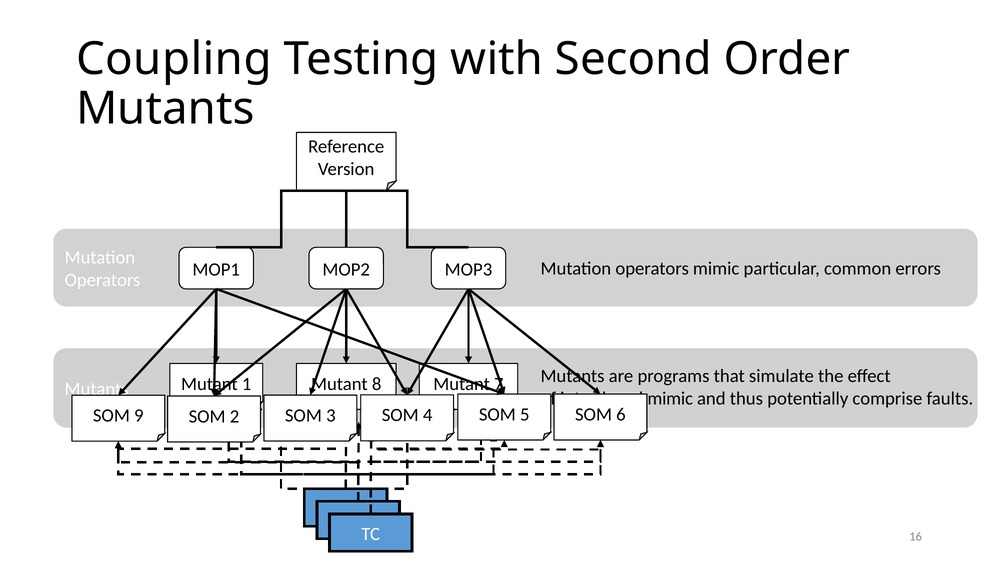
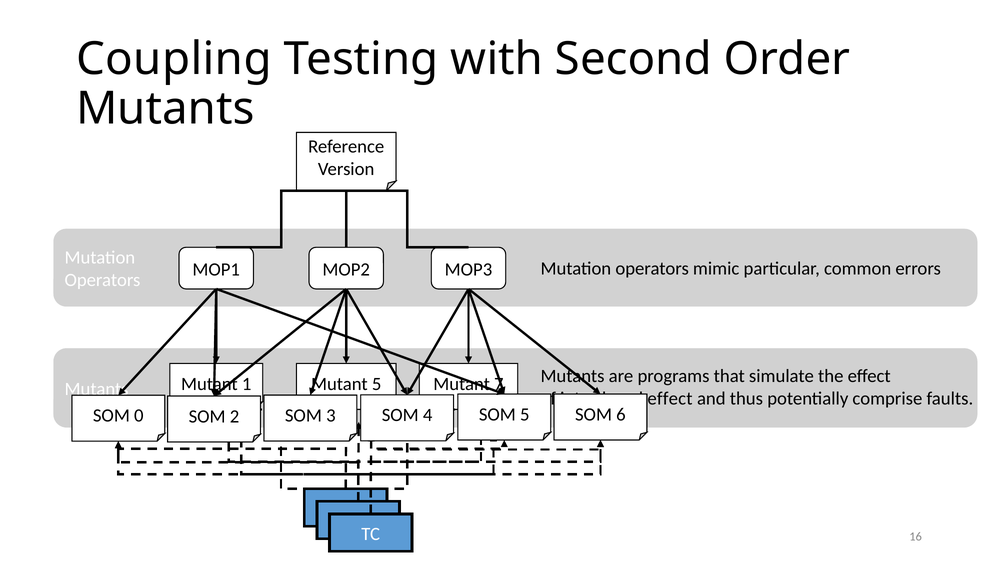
Mutant 8: 8 -> 5 (377, 383)
mimic: mimic -> effect (670, 398)
9: 9 -> 0 (139, 415)
